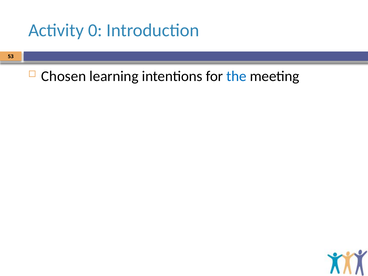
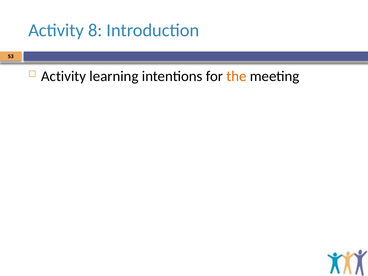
0: 0 -> 8 (95, 30)
Chosen: Chosen -> Activity (64, 76)
the colour: blue -> orange (236, 76)
